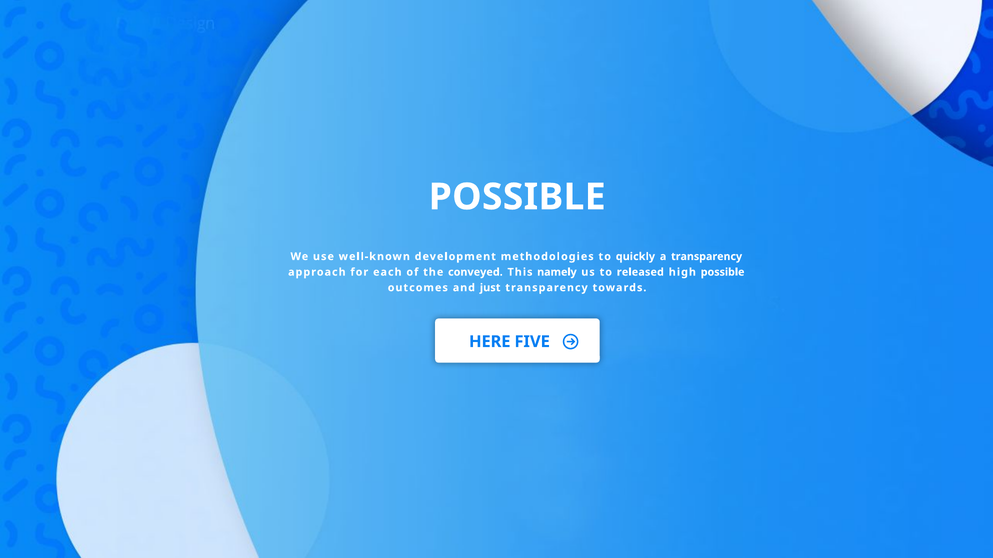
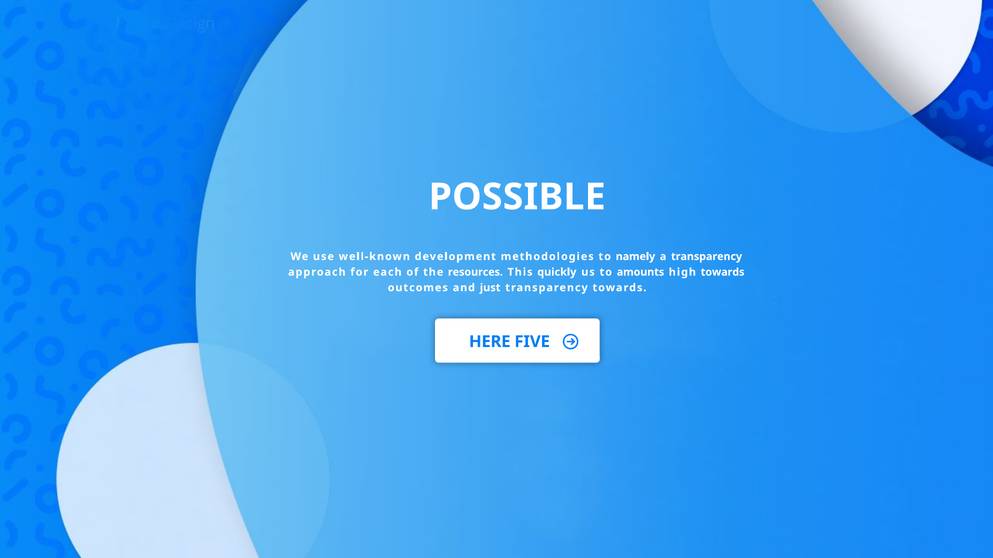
quickly: quickly -> namely (635, 257)
conveyed: conveyed -> resources (475, 272)
namely: namely -> quickly (557, 272)
released: released -> amounts (640, 272)
high possible: possible -> towards (723, 272)
